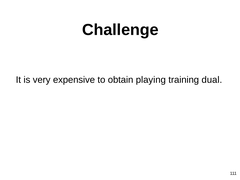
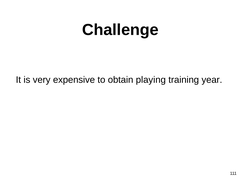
dual: dual -> year (212, 80)
